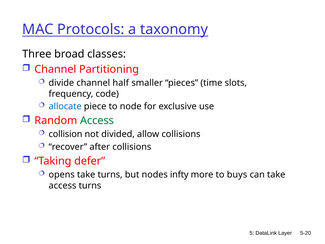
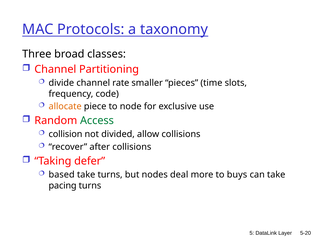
half: half -> rate (121, 83)
allocate colour: blue -> orange (65, 106)
opens: opens -> based (62, 175)
infty: infty -> deal (179, 175)
access: access -> pacing (63, 185)
